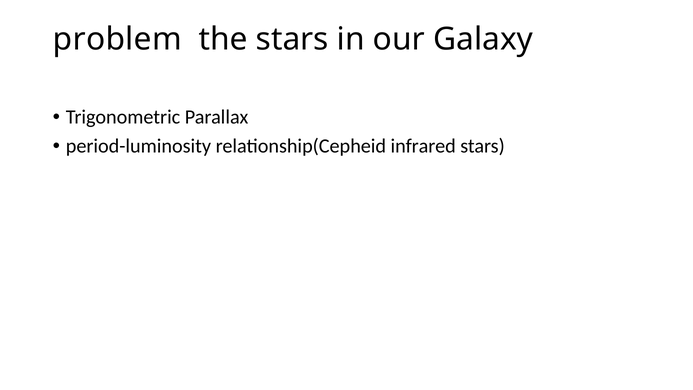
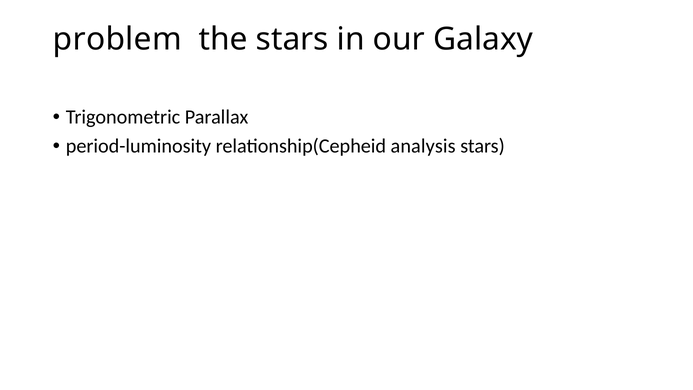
infrared: infrared -> analysis (423, 146)
